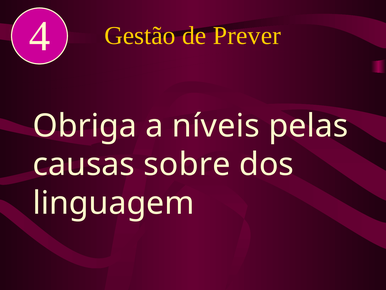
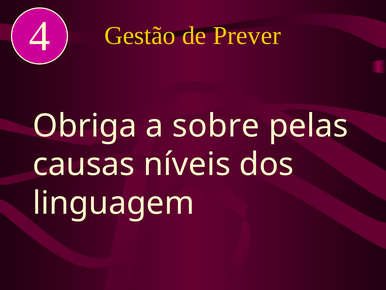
níveis: níveis -> sobre (216, 126)
sobre: sobre -> níveis (187, 164)
